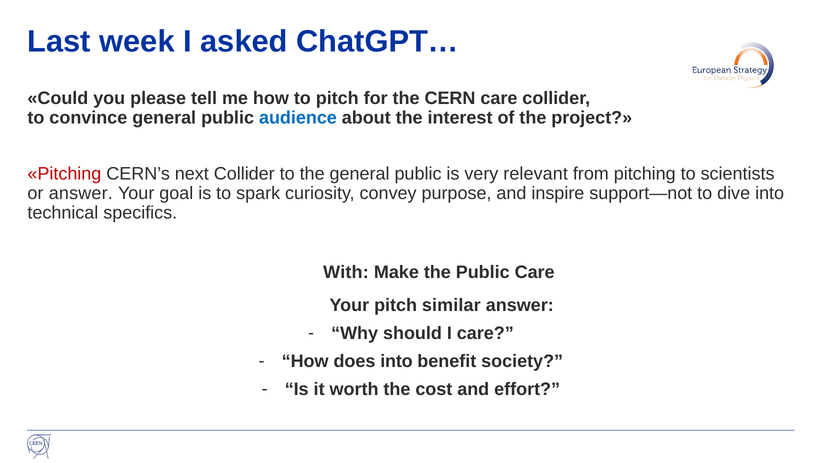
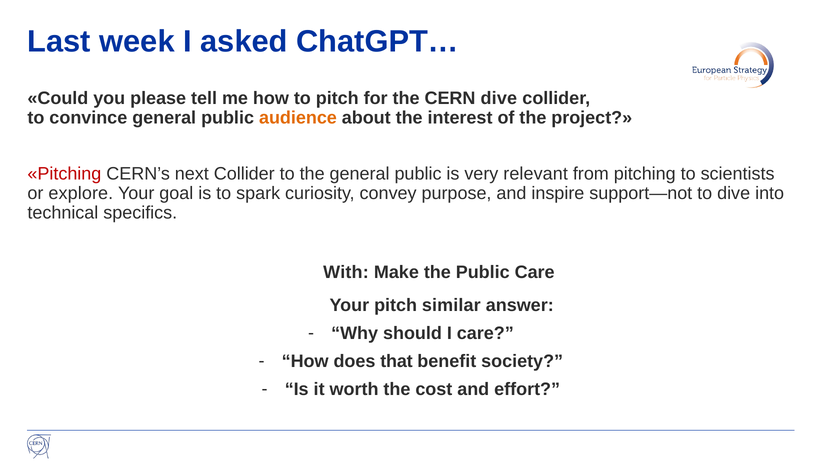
CERN care: care -> dive (499, 98)
audience colour: blue -> orange (298, 118)
or answer: answer -> explore (81, 193)
does into: into -> that (397, 361)
